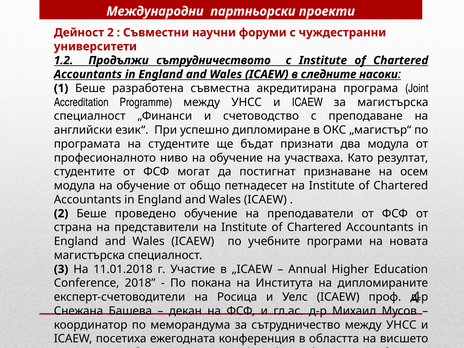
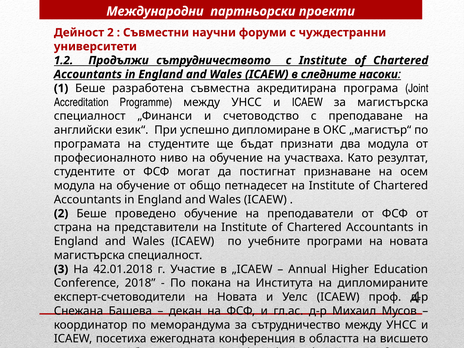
11.01.2018: 11.01.2018 -> 42.01.2018 (123, 269)
експерт-счетоводители на Росица: Росица -> Новата (237, 297)
